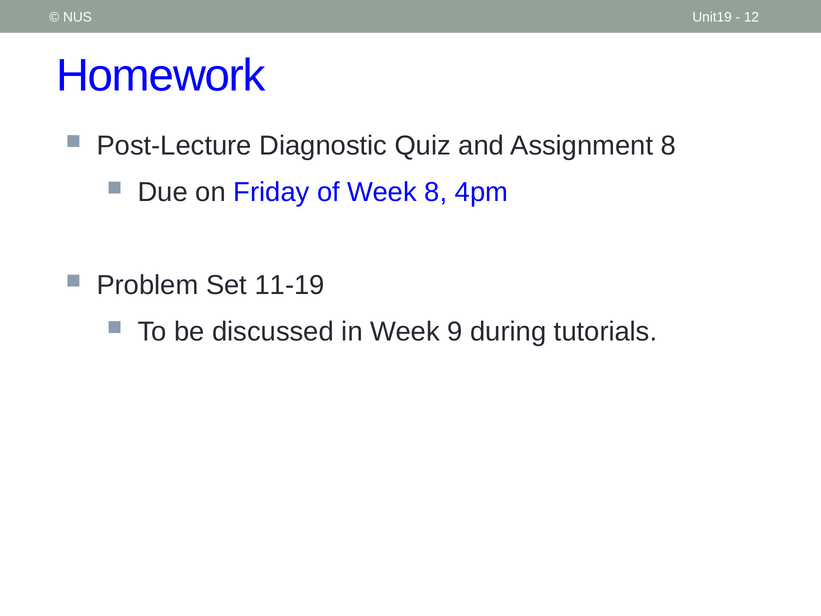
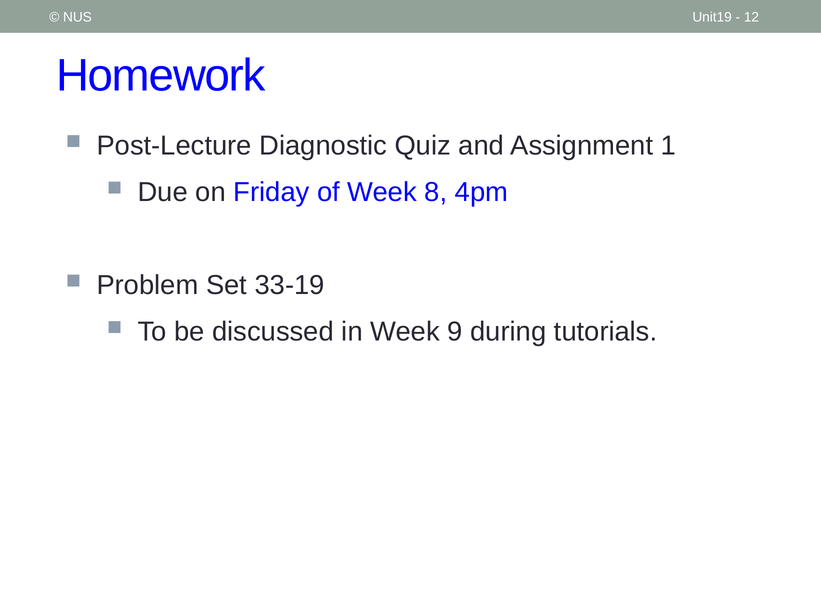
Assignment 8: 8 -> 1 (668, 146)
11-19: 11-19 -> 33-19 (290, 285)
